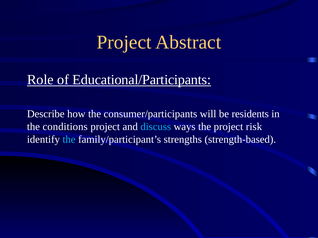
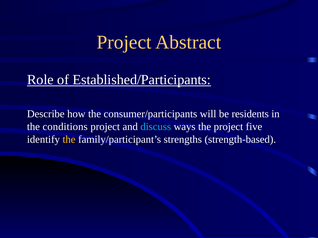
Educational/Participants: Educational/Participants -> Established/Participants (142, 80)
risk: risk -> five (254, 127)
the colour: light blue -> yellow (69, 140)
